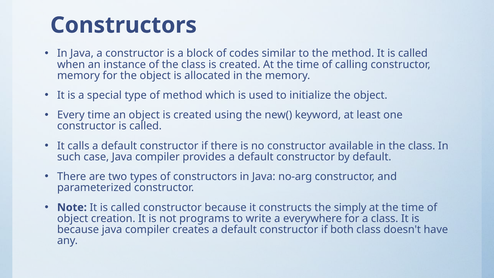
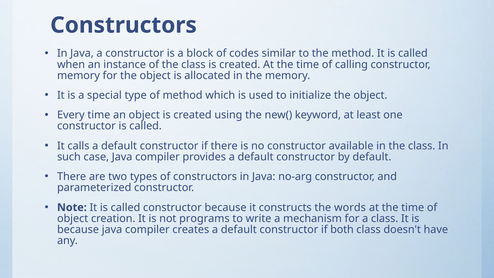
simply: simply -> words (350, 207)
everywhere: everywhere -> mechanism (312, 219)
